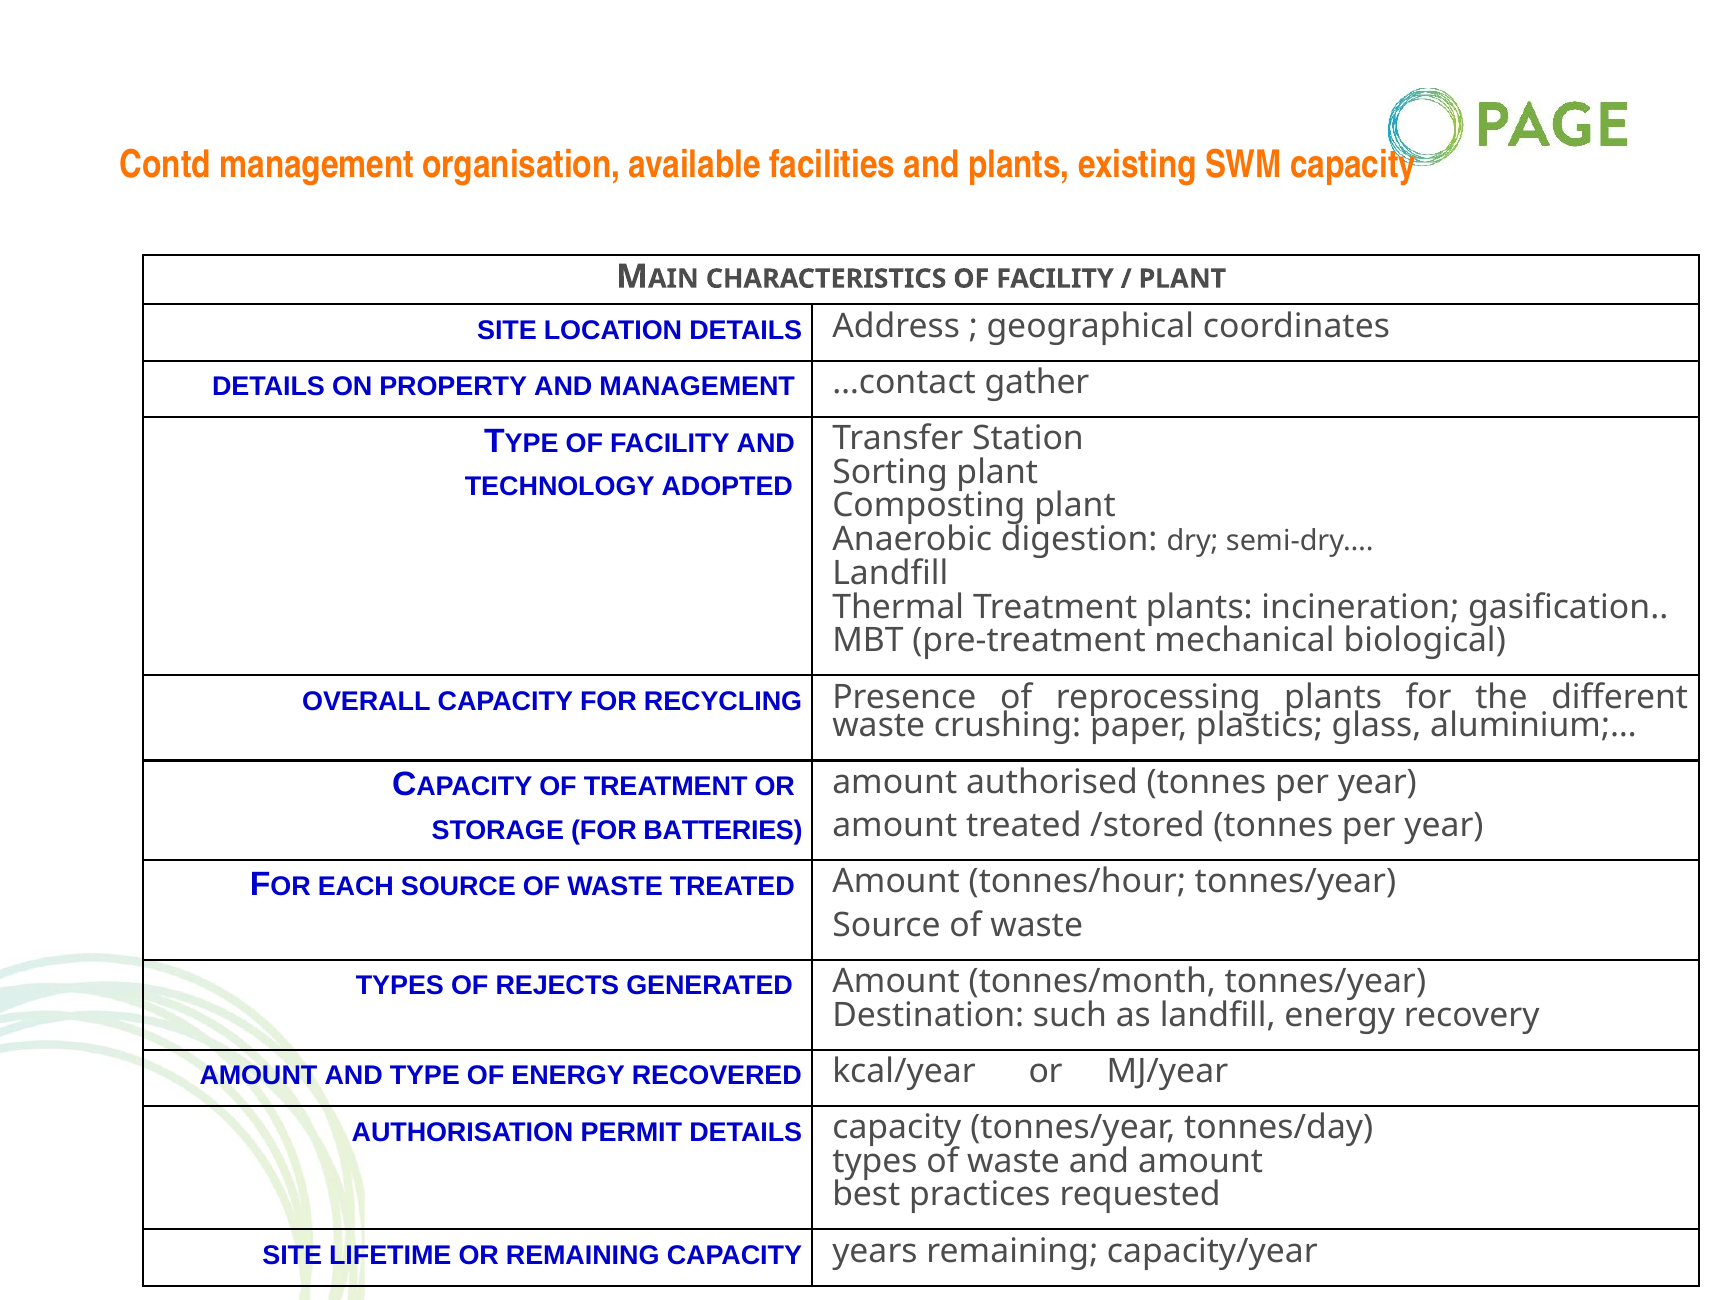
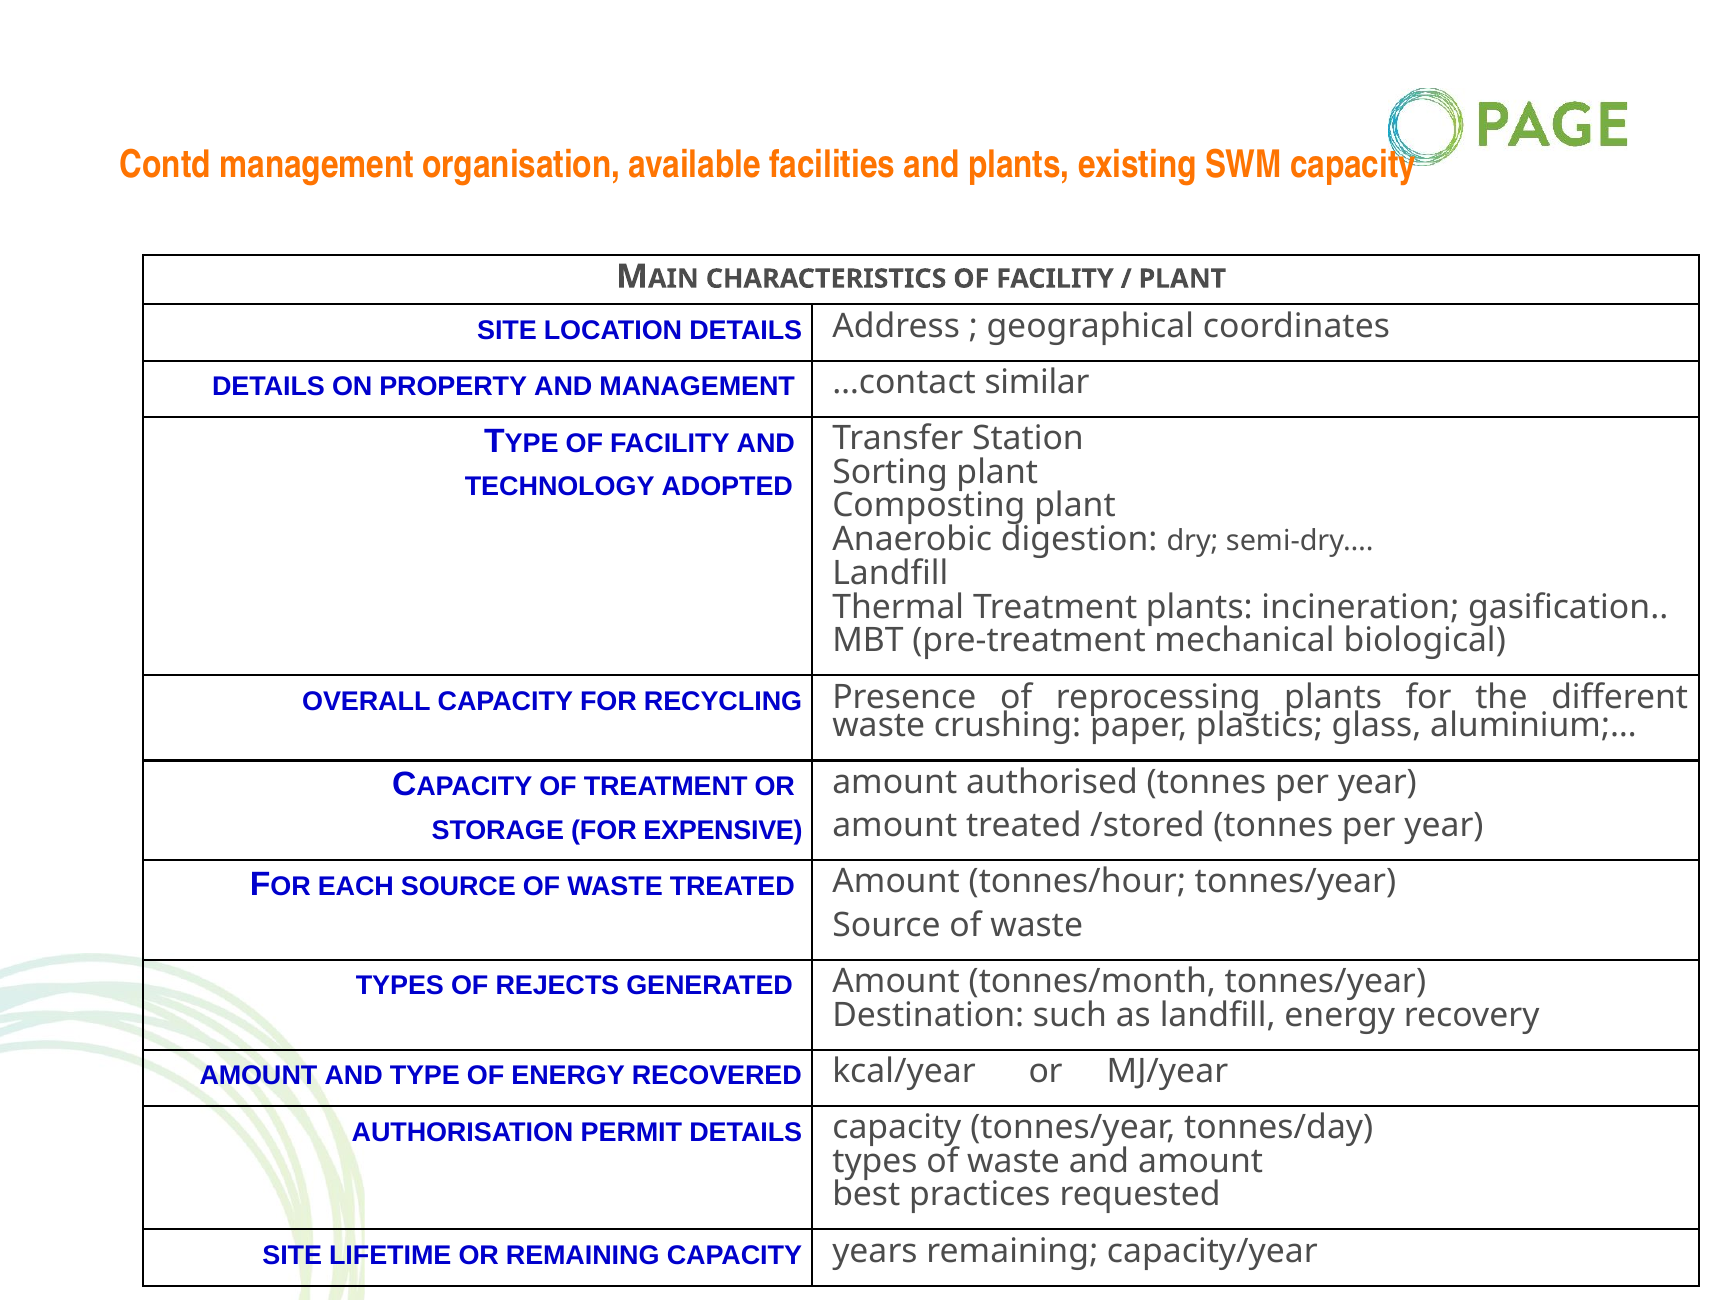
gather: gather -> similar (1037, 382)
BATTERIES: BATTERIES -> EXPENSIVE (723, 830)
